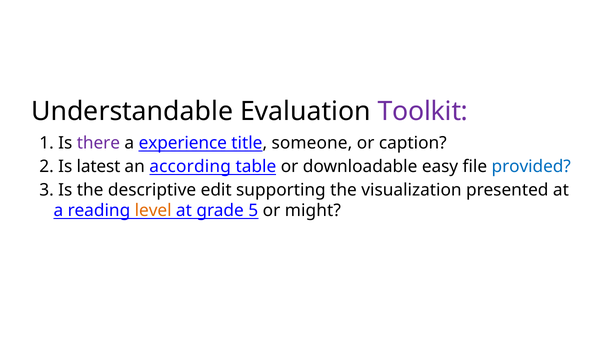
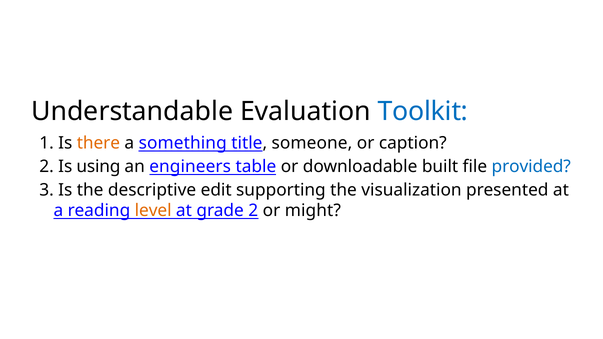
Toolkit colour: purple -> blue (423, 111)
there colour: purple -> orange (98, 143)
experience: experience -> something (183, 143)
latest: latest -> using (98, 167)
according: according -> engineers (190, 167)
easy: easy -> built (440, 167)
grade 5: 5 -> 2 (253, 211)
